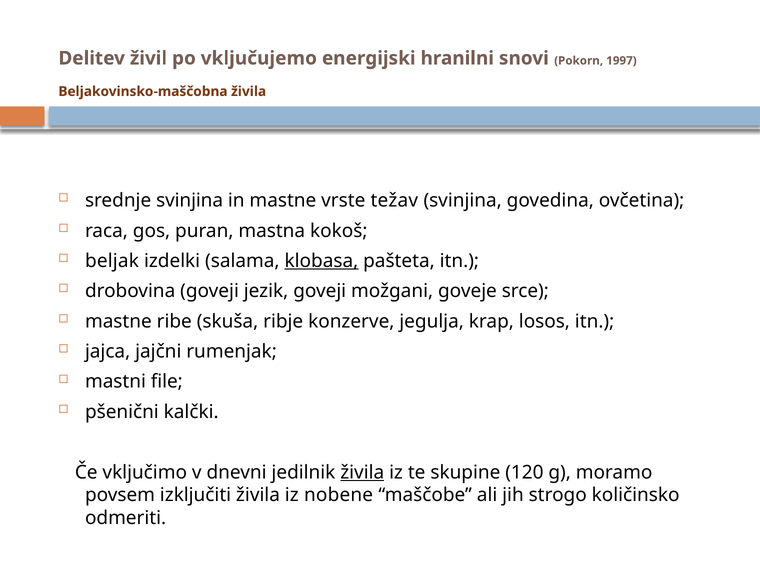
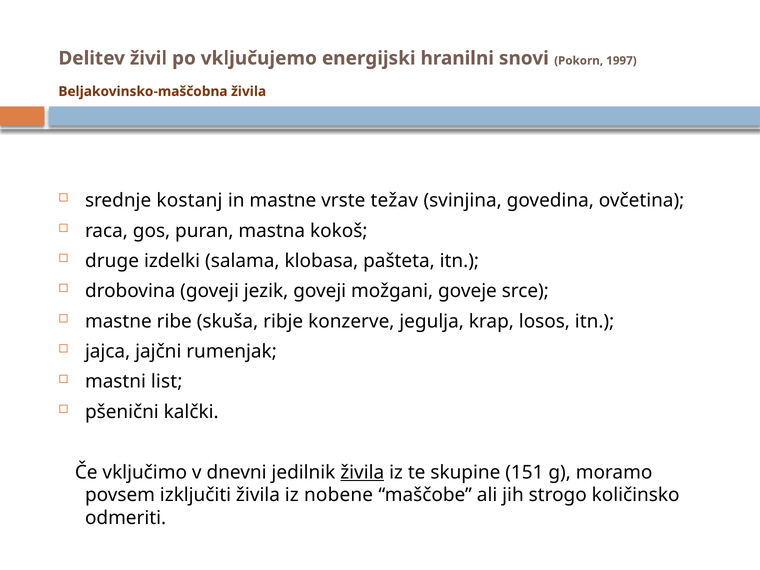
srednje svinjina: svinjina -> kostanj (189, 201)
beljak: beljak -> druge (112, 261)
klobasa underline: present -> none (321, 261)
file: file -> list (167, 382)
120: 120 -> 151 (524, 472)
